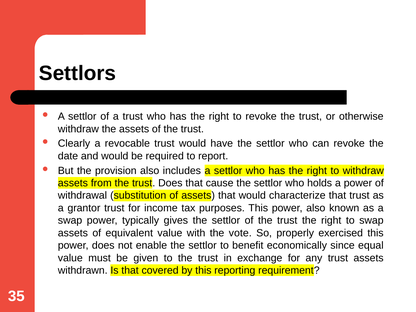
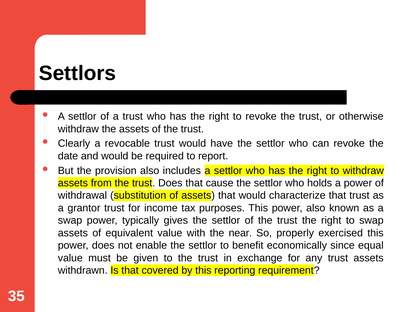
vote: vote -> near (240, 233)
